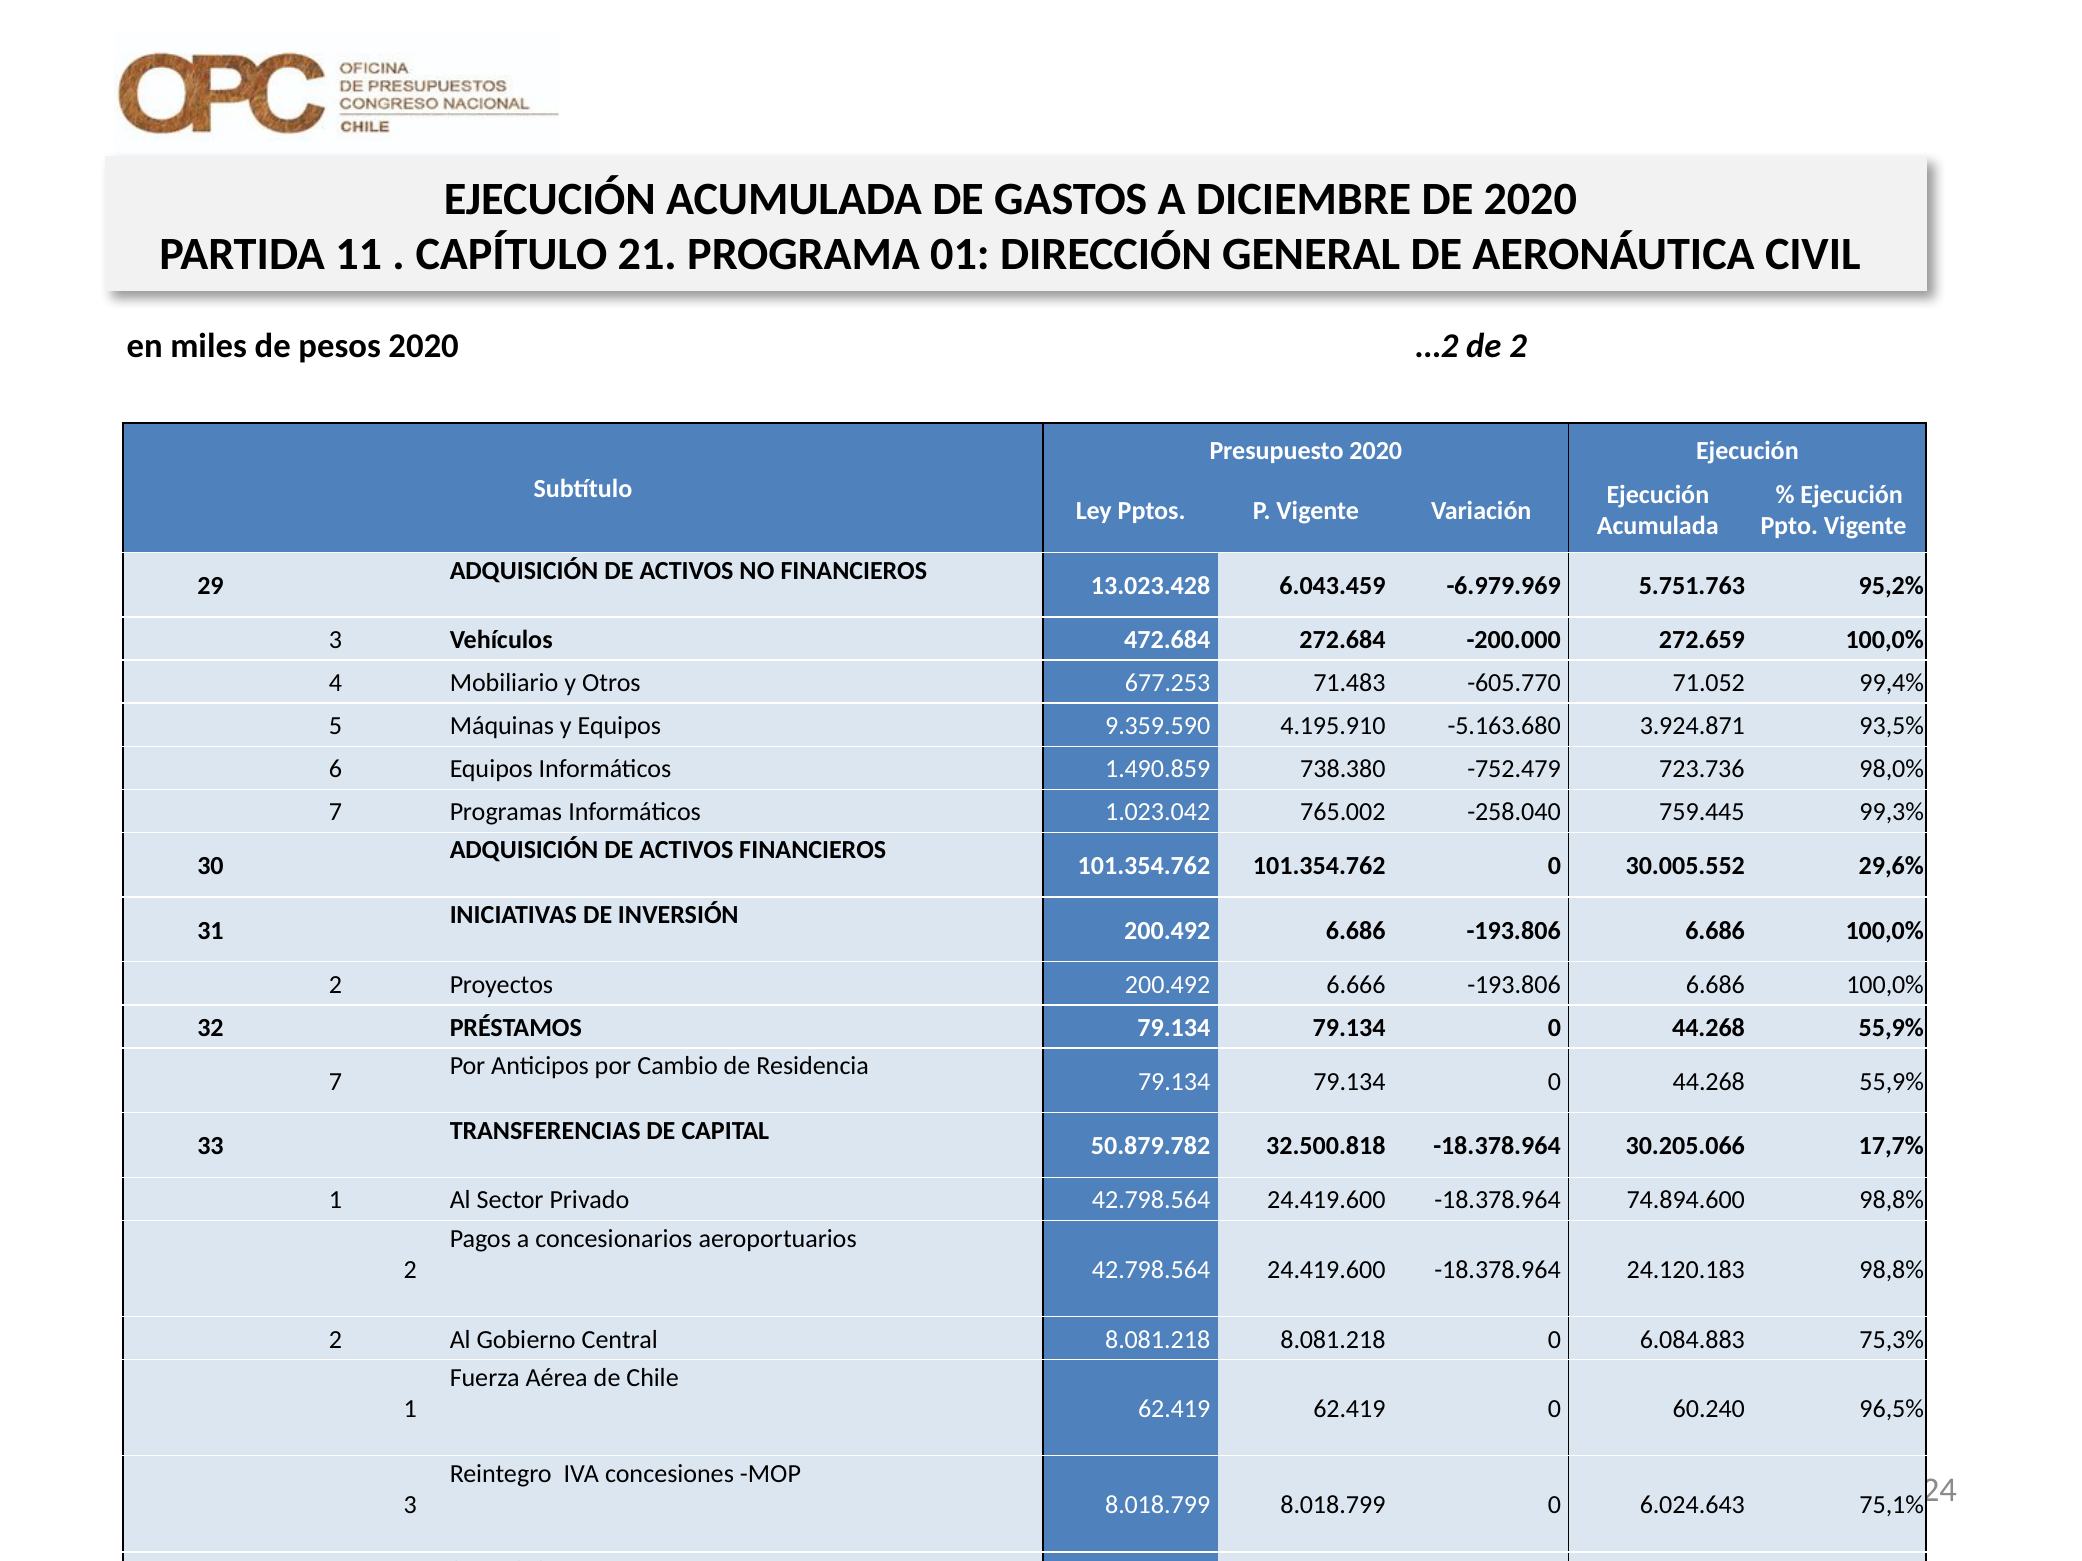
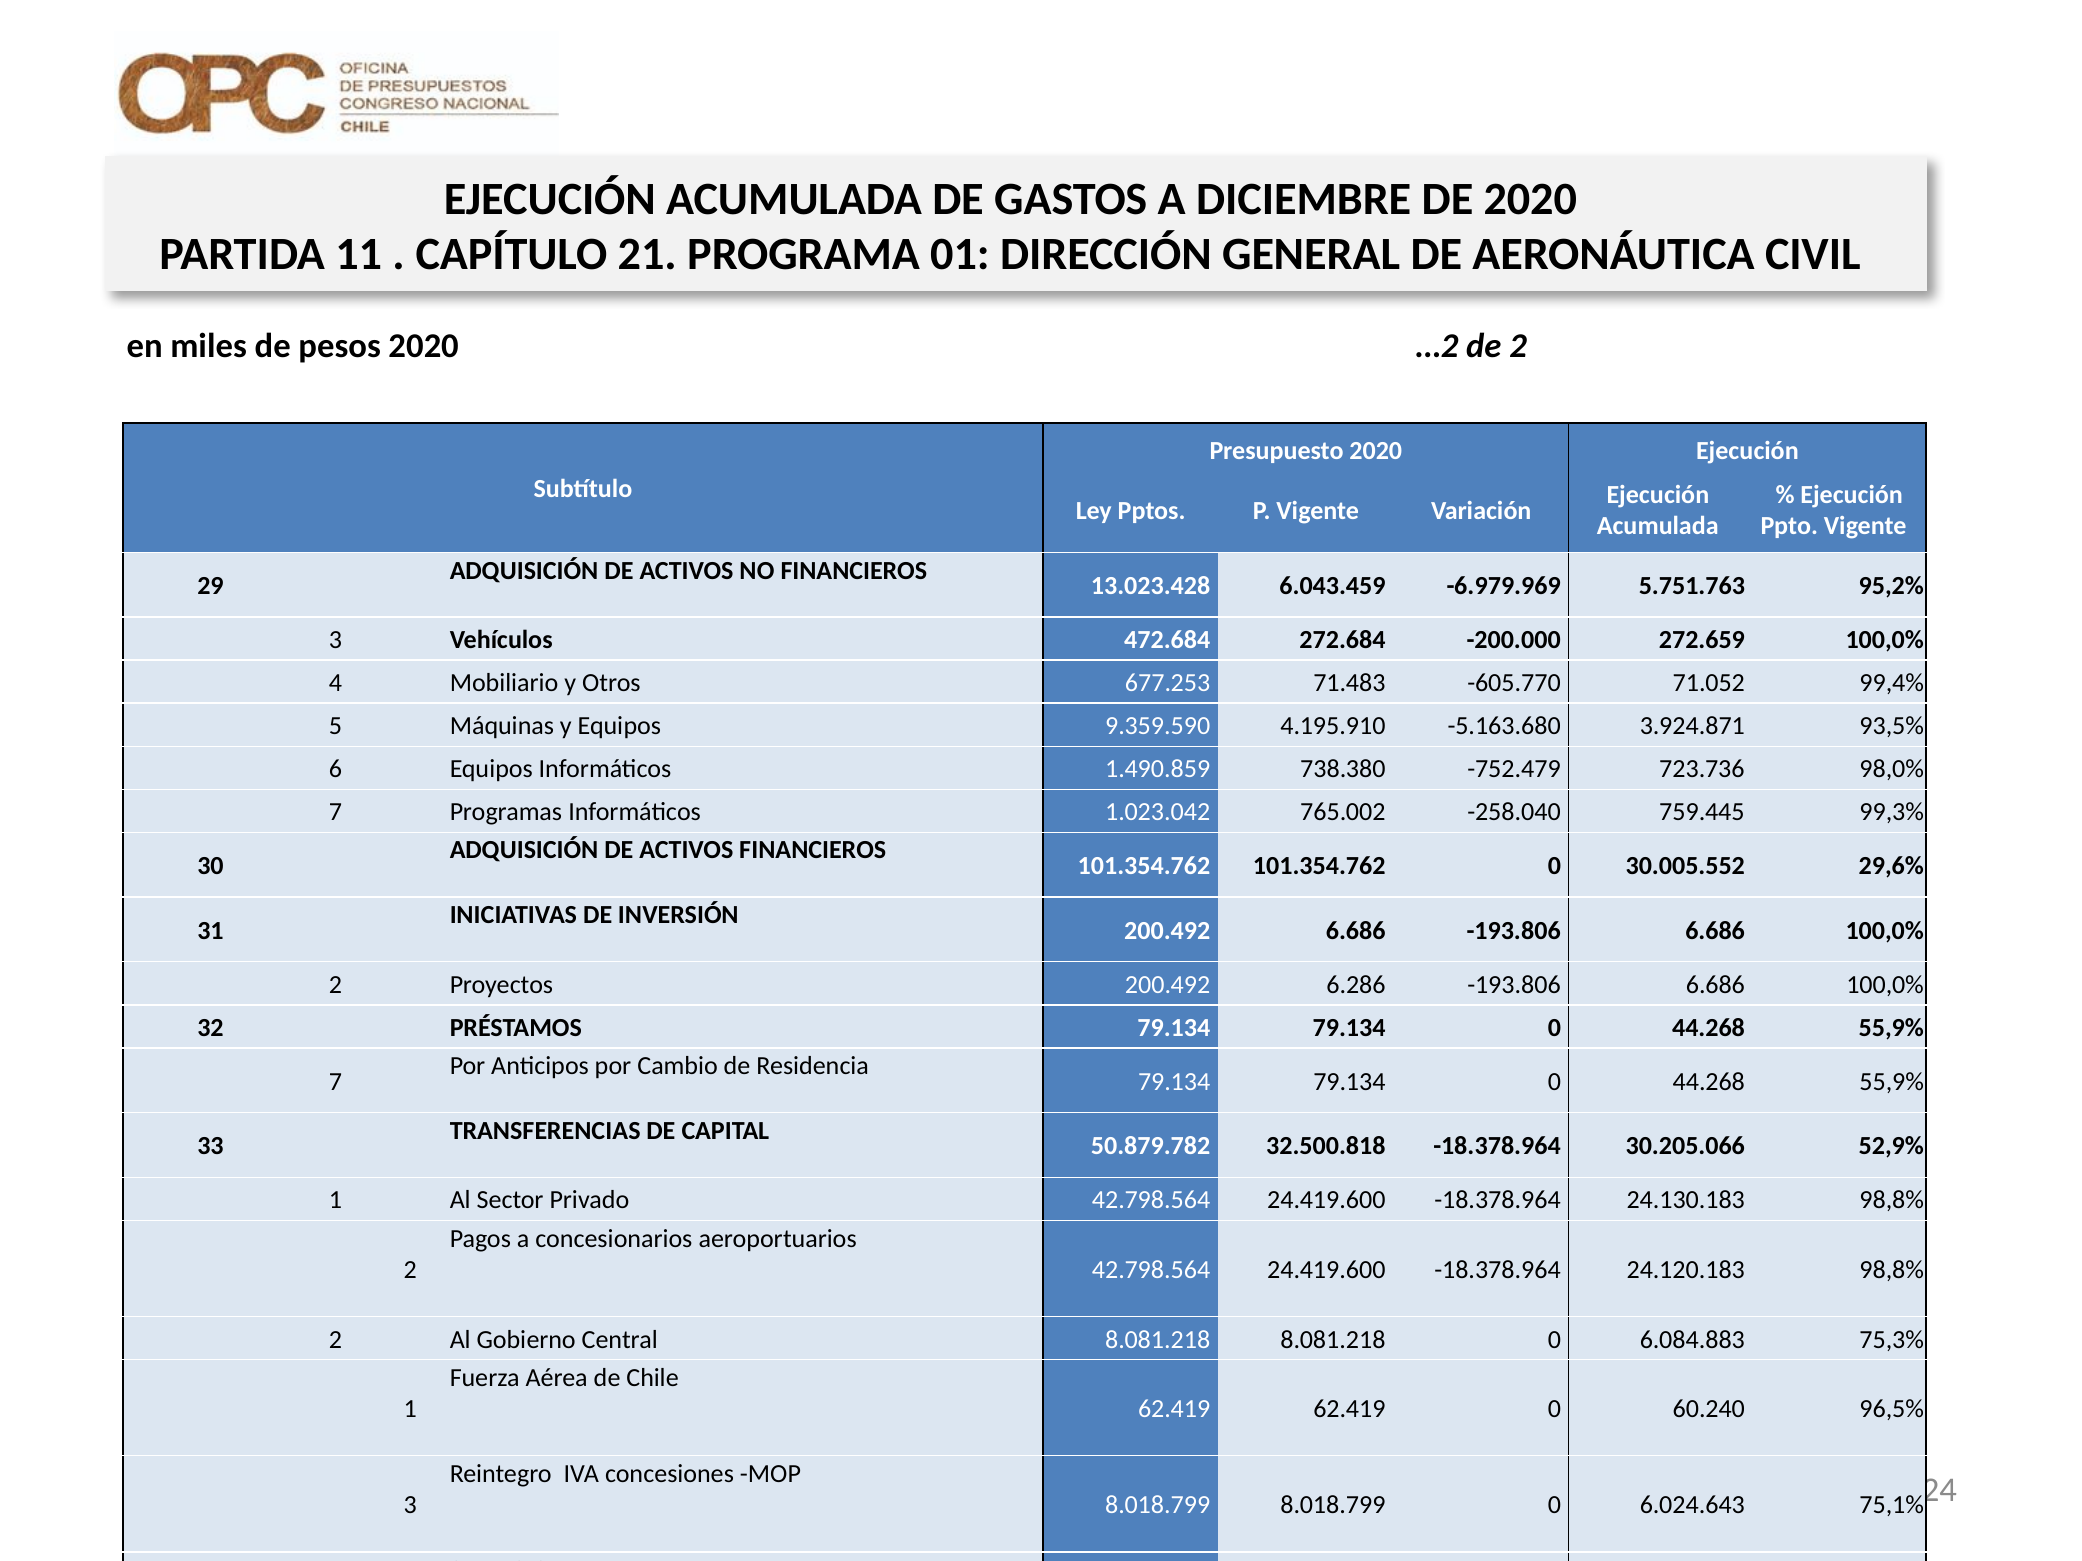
6.666: 6.666 -> 6.286 (1356, 985)
17,7%: 17,7% -> 52,9% (1891, 1147)
74.894.600: 74.894.600 -> 24.130.183 (1686, 1201)
